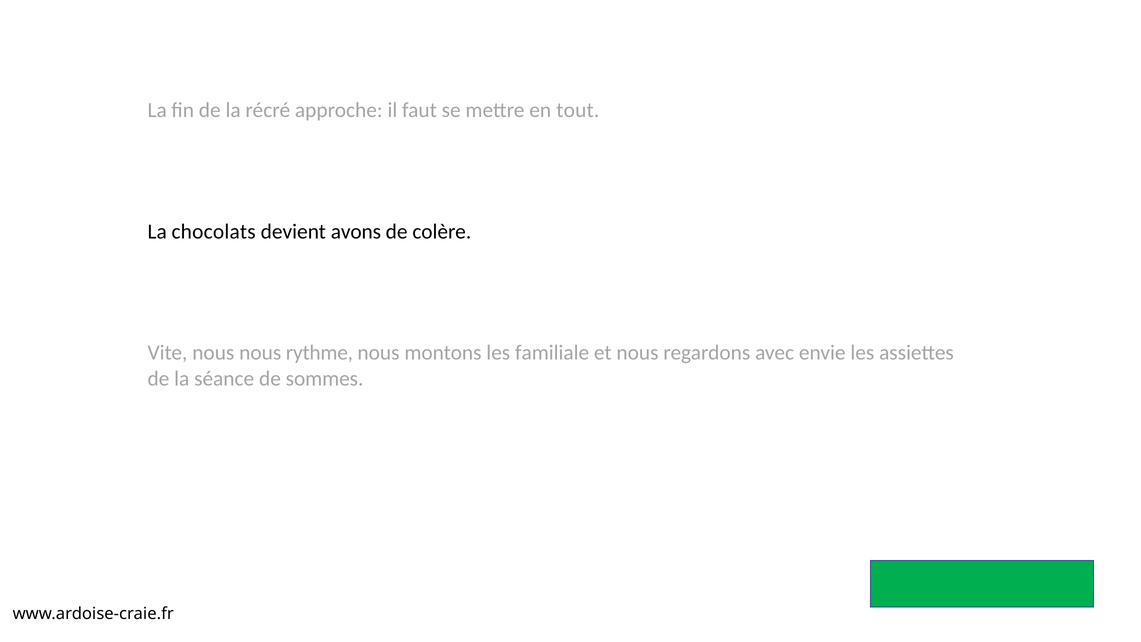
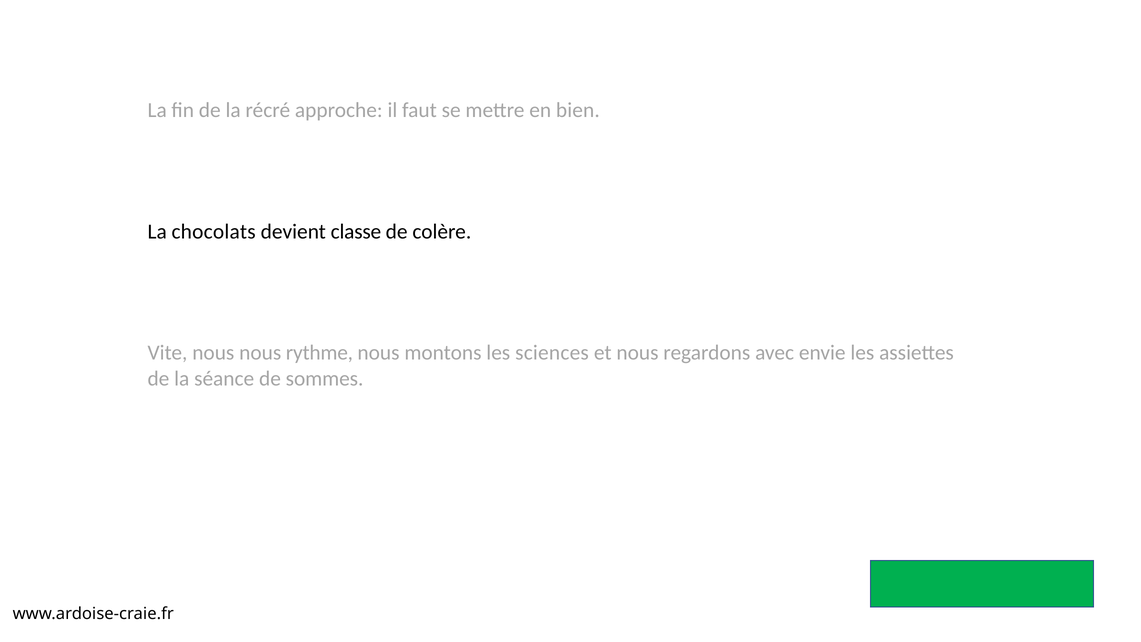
tout: tout -> bien (578, 110)
avons: avons -> classe (356, 231)
familiale: familiale -> sciences (552, 353)
